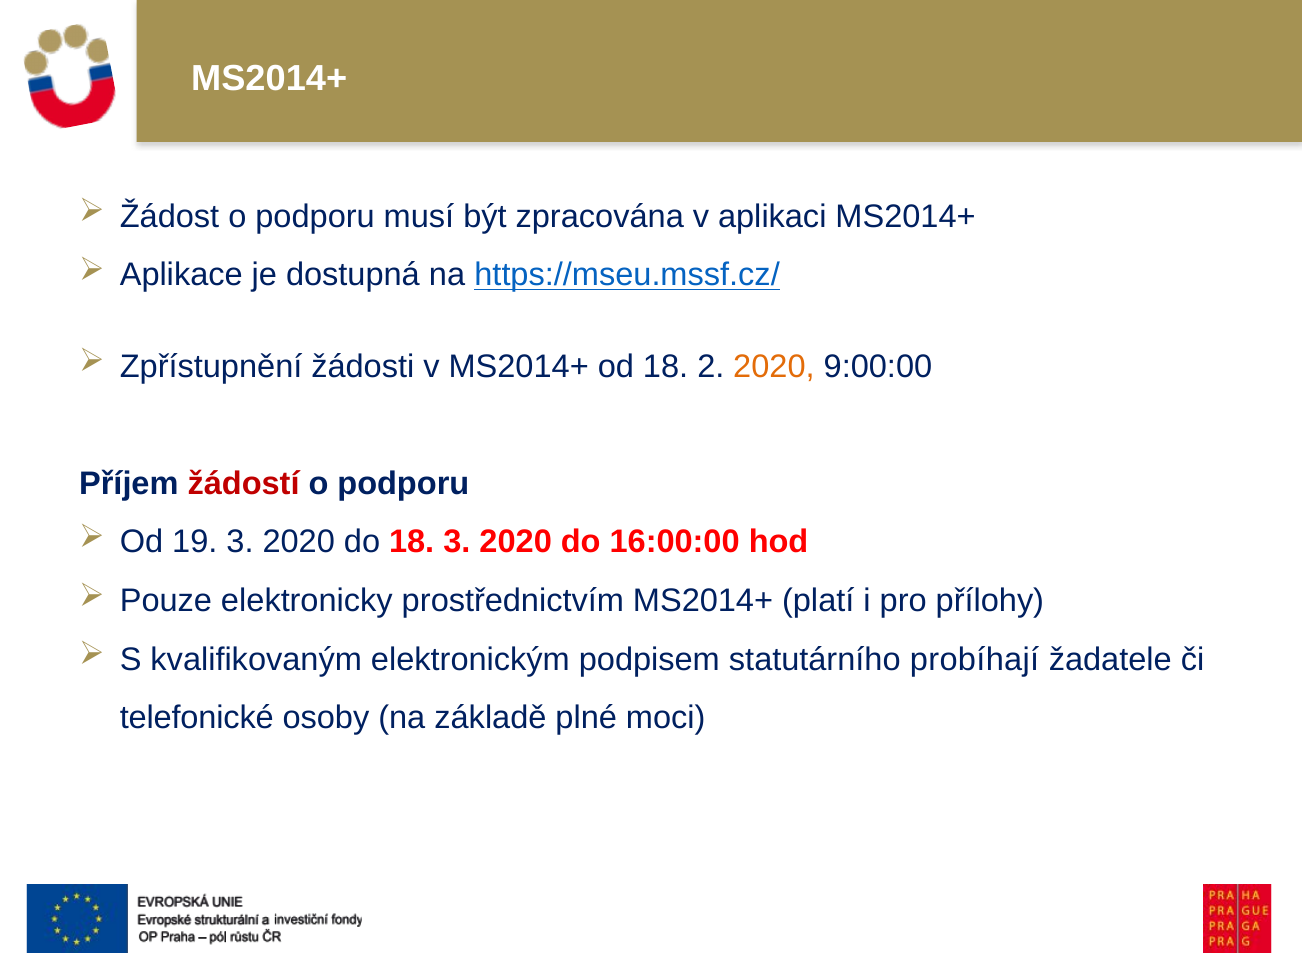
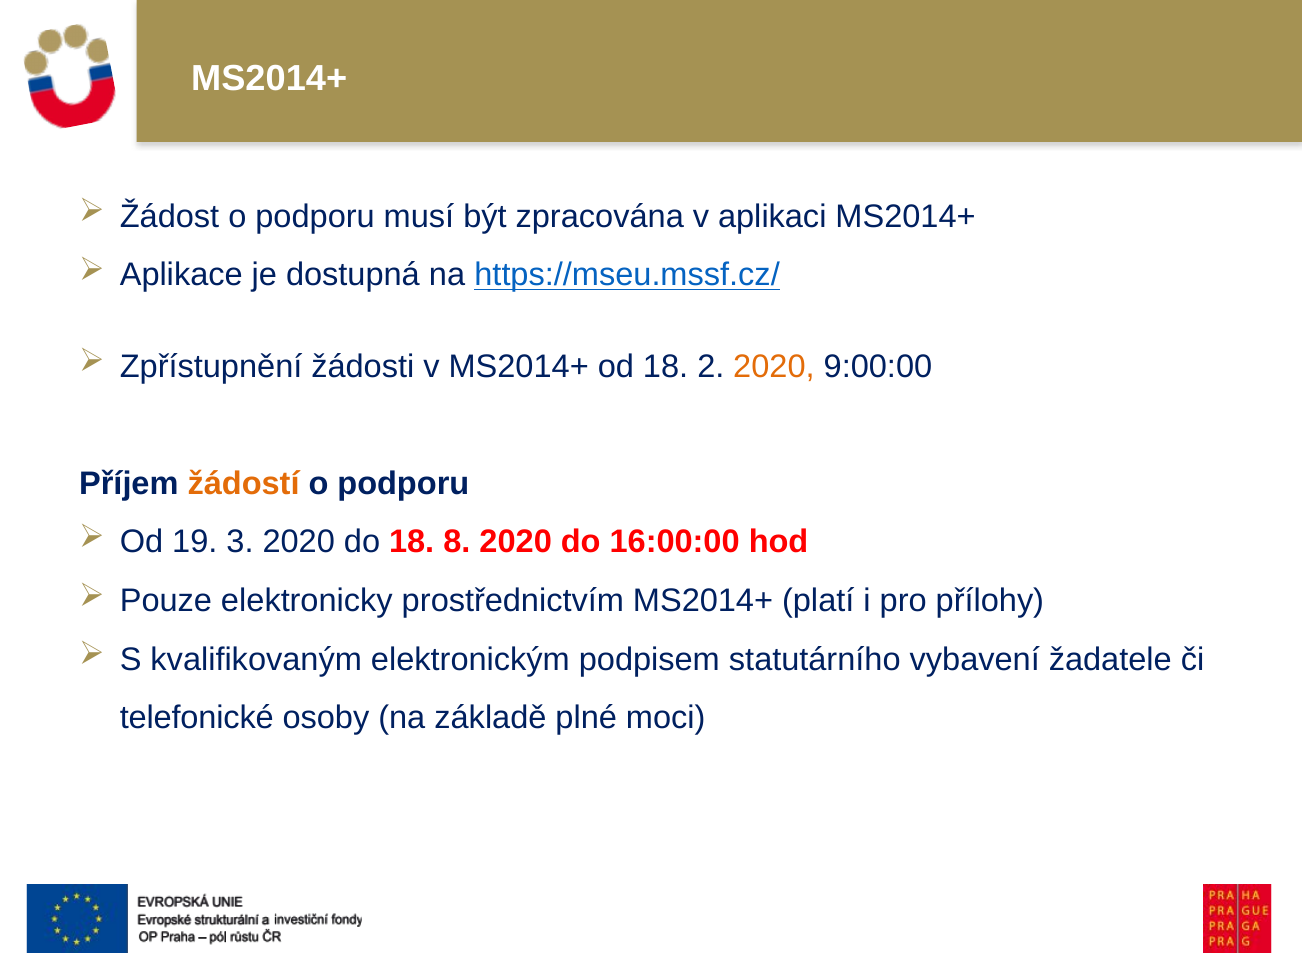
žádostí colour: red -> orange (244, 483)
18 3: 3 -> 8 (457, 542)
probíhají: probíhají -> vybavení (975, 659)
